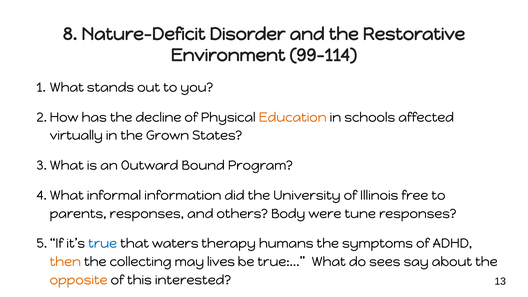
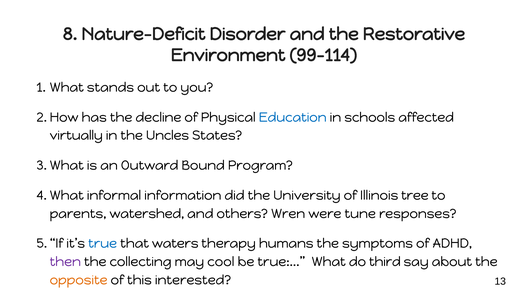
Education colour: orange -> blue (293, 117)
Grown: Grown -> Uncles (168, 136)
free: free -> tree (415, 195)
parents responses: responses -> watershed (147, 214)
Body: Body -> Wren (288, 214)
then colour: orange -> purple (65, 262)
lives: lives -> cool (221, 262)
sees: sees -> third (385, 262)
